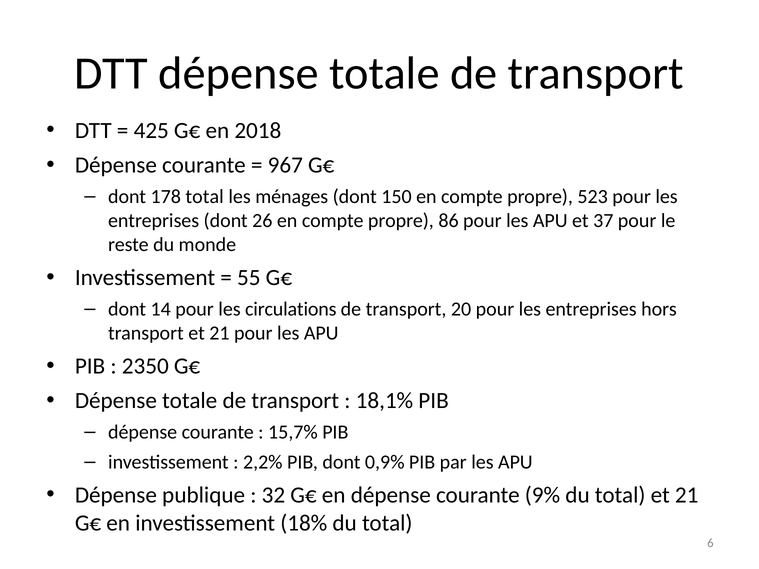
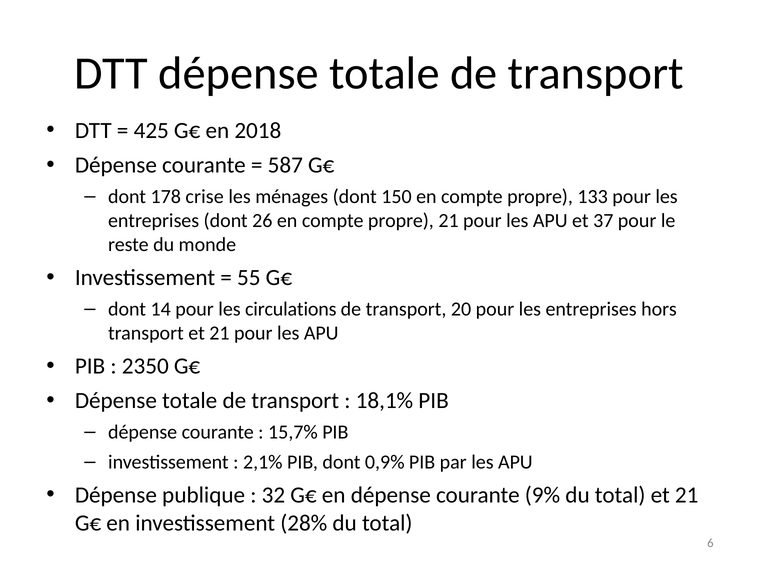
967: 967 -> 587 (285, 165)
178 total: total -> crise (205, 197)
523: 523 -> 133 (593, 197)
propre 86: 86 -> 21 (449, 221)
2,2%: 2,2% -> 2,1% (263, 462)
18%: 18% -> 28% (304, 523)
